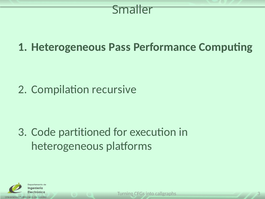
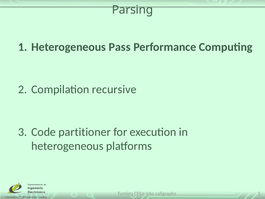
Smaller: Smaller -> Parsing (133, 10)
partitioned: partitioned -> partitioner (85, 132)
